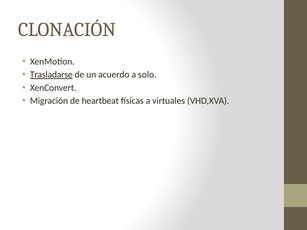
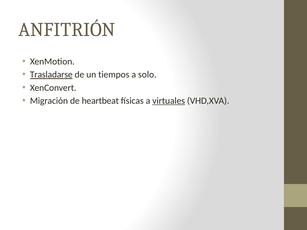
CLONACIÓN: CLONACIÓN -> ANFITRIÓN (67, 30)
acuerdo: acuerdo -> tiempos (114, 75)
virtuales underline: none -> present (169, 101)
